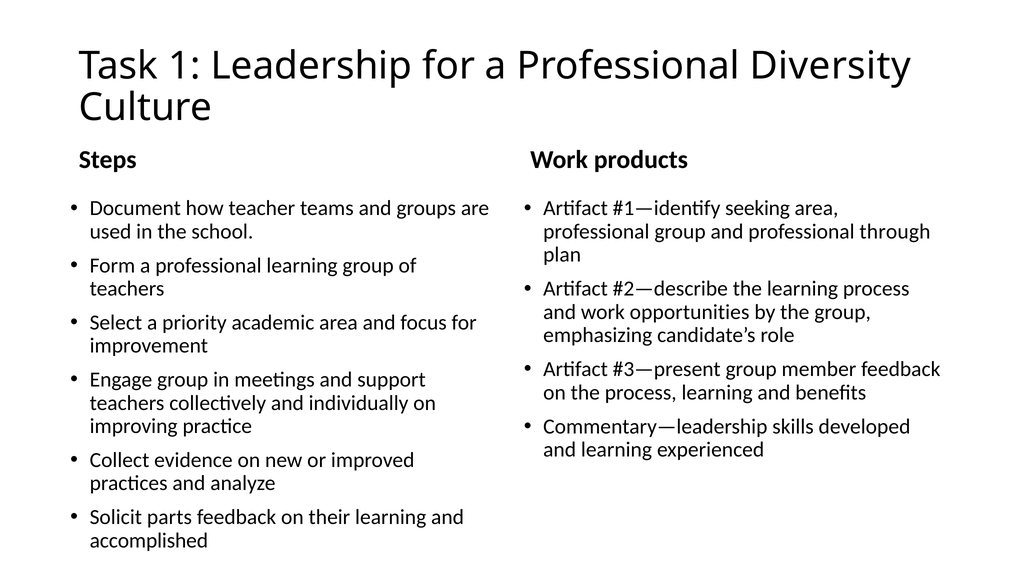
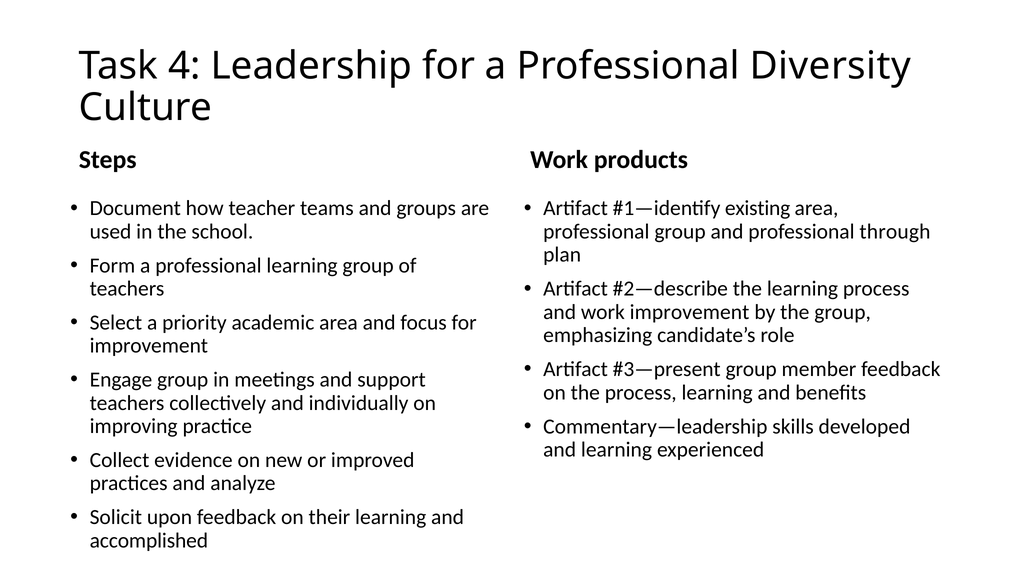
1: 1 -> 4 (184, 66)
seeking: seeking -> existing (758, 209)
work opportunities: opportunities -> improvement (690, 312)
parts: parts -> upon (169, 518)
